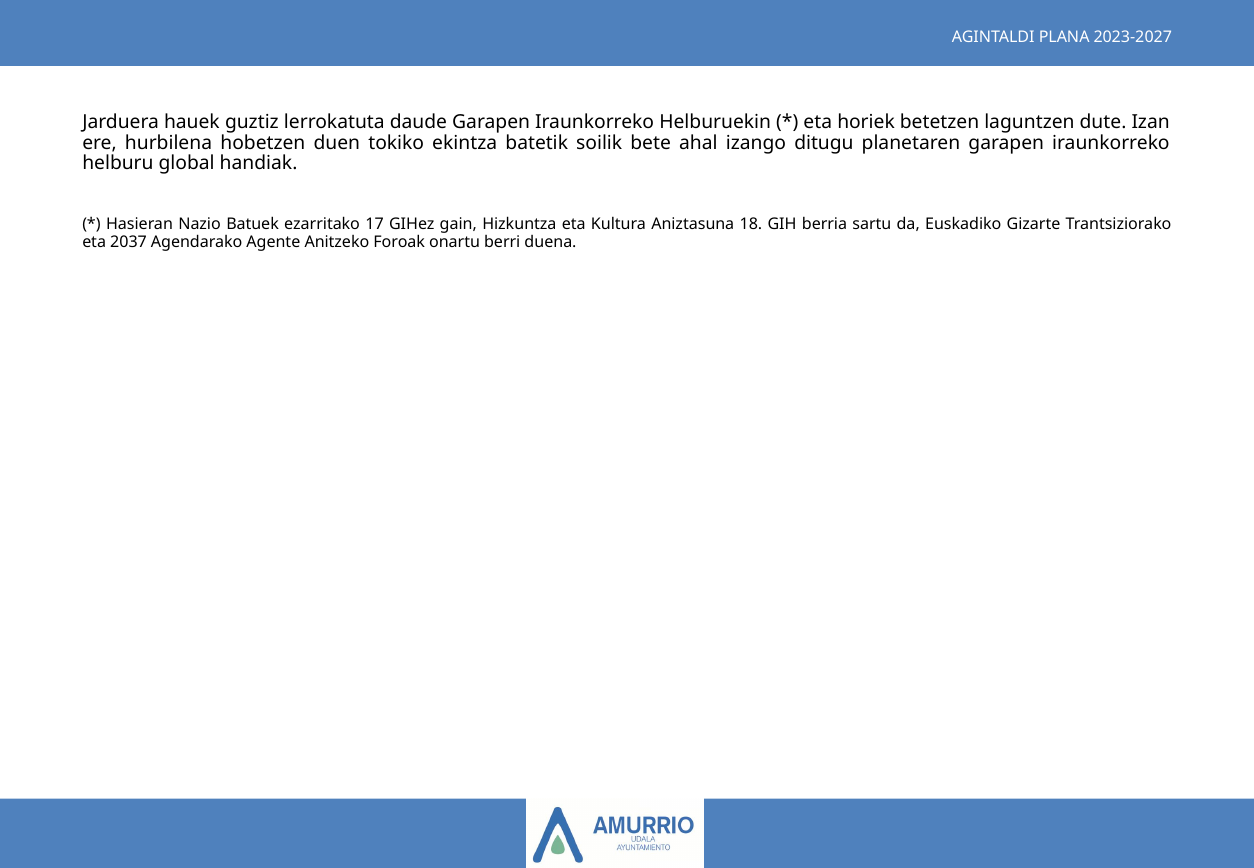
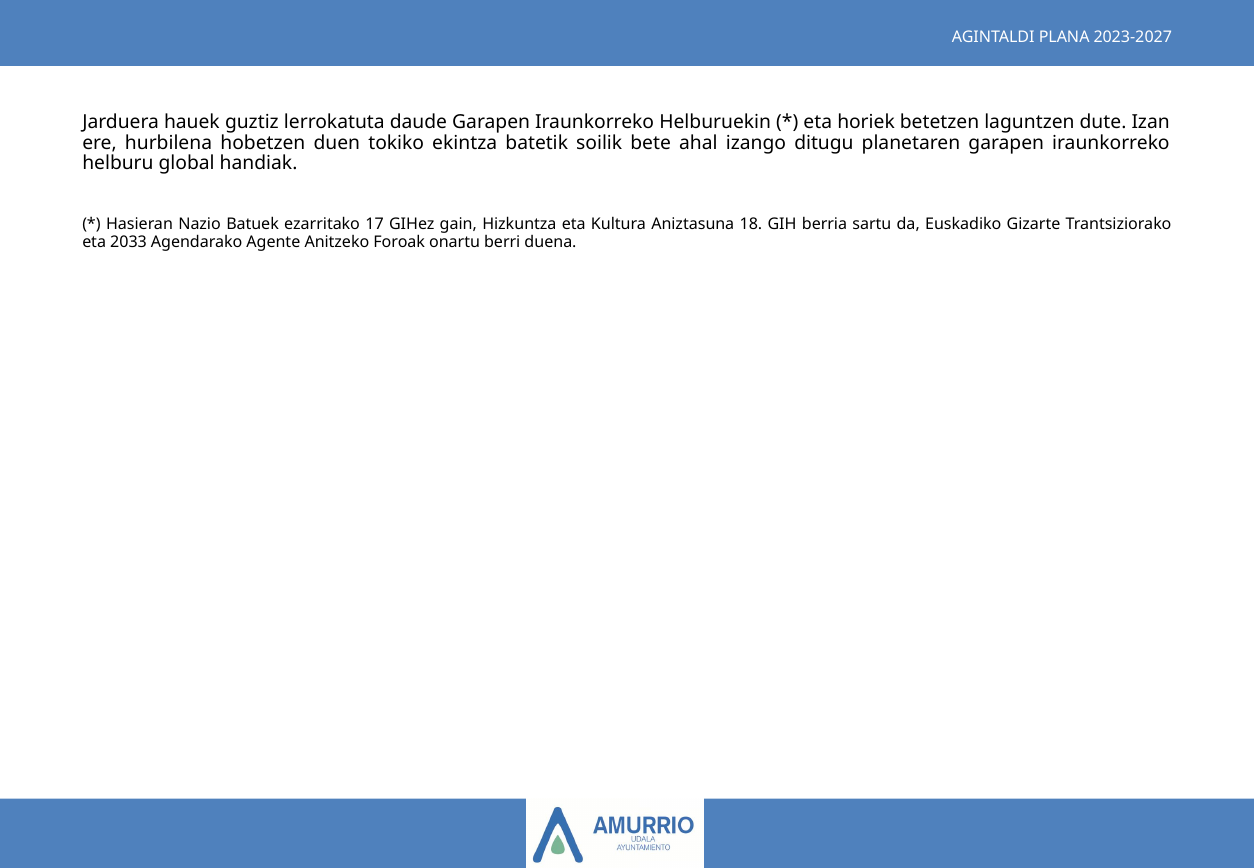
2037: 2037 -> 2033 (129, 242)
